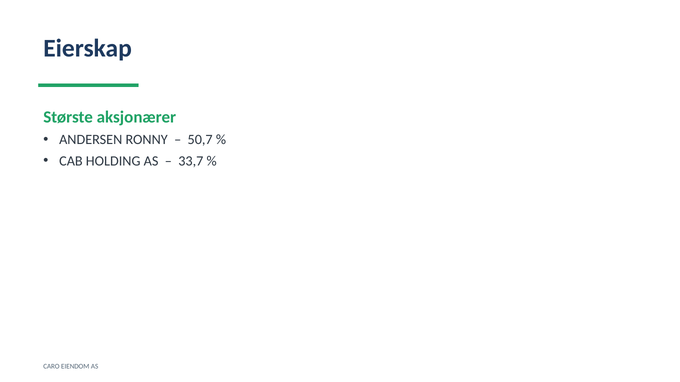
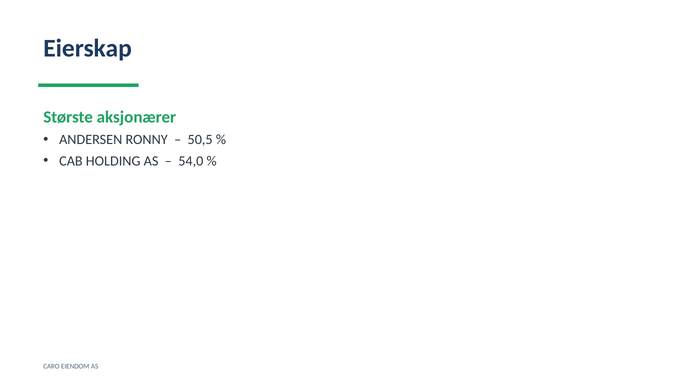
50,7: 50,7 -> 50,5 (200, 140)
33,7: 33,7 -> 54,0 (191, 161)
